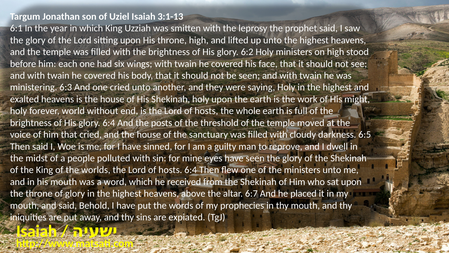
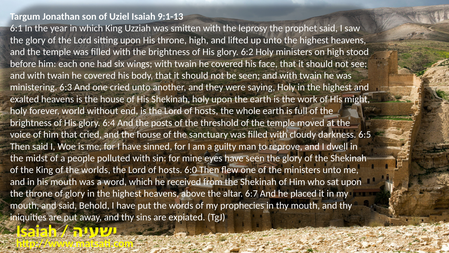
3:1-13: 3:1-13 -> 9:1-13 (170, 17)
hosts 6:4: 6:4 -> 6:0 (191, 170)
